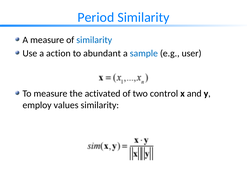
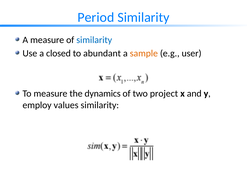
action: action -> closed (58, 53)
sample colour: blue -> orange (144, 53)
activated: activated -> dynamics (103, 94)
control: control -> project (164, 94)
